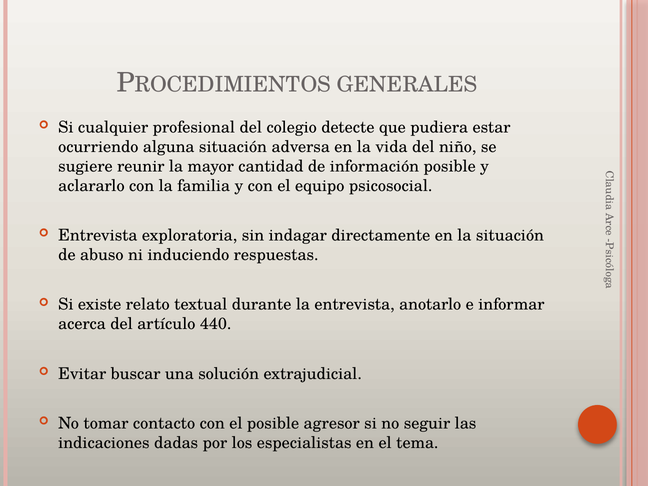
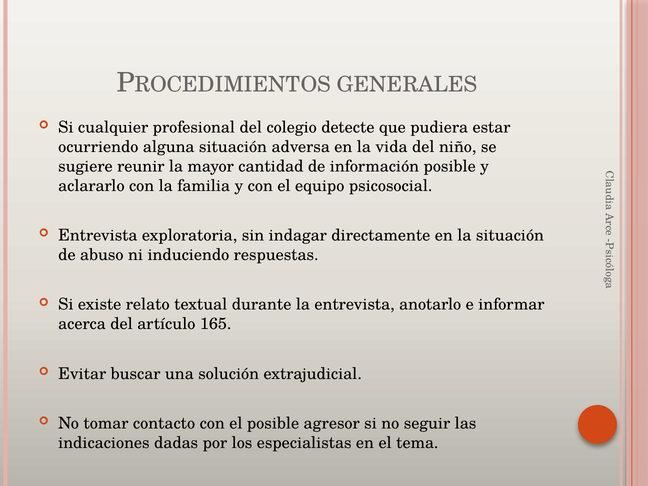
440: 440 -> 165 (216, 324)
